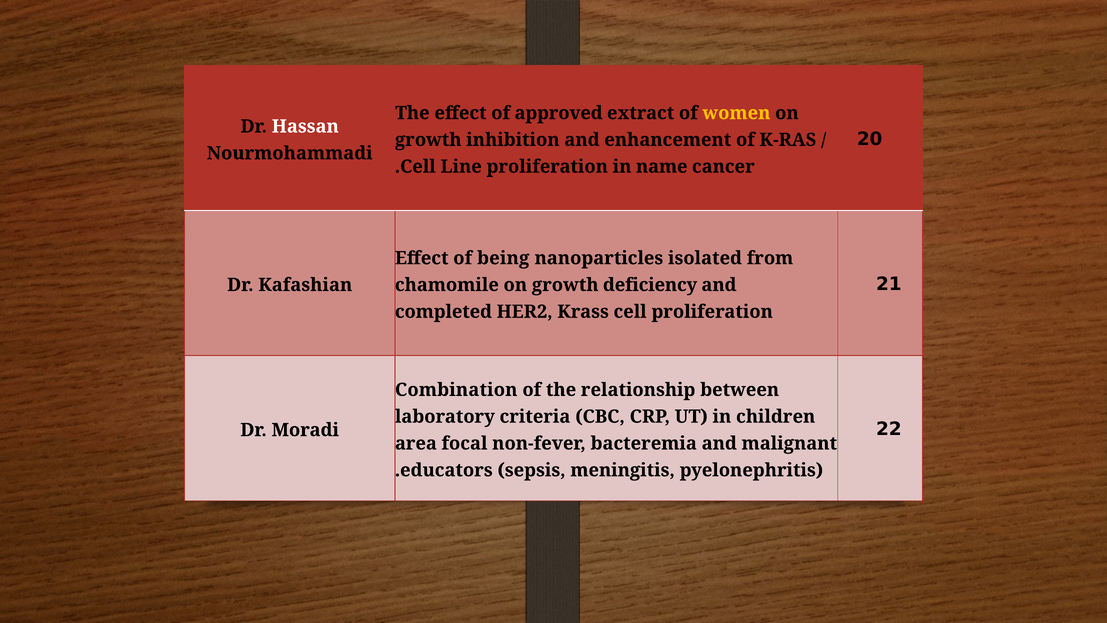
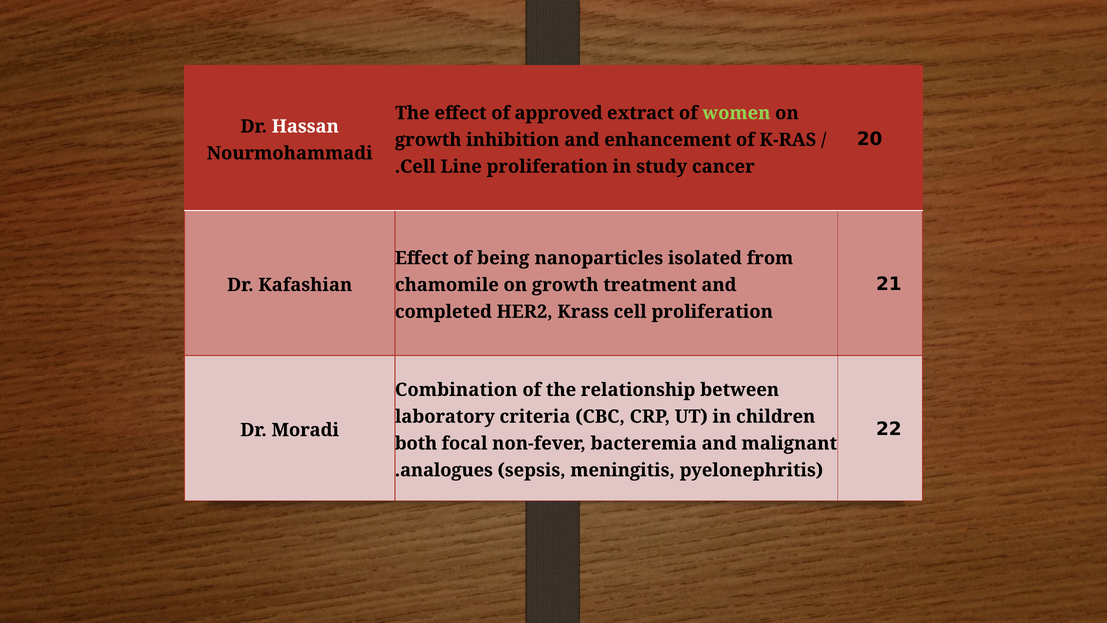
women colour: yellow -> light green (736, 113)
name: name -> study (662, 167)
deficiency: deficiency -> treatment (650, 285)
area: area -> both (416, 443)
educators: educators -> analogues (446, 470)
